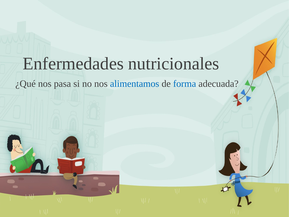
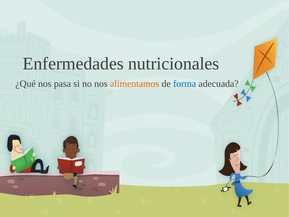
alimentamos colour: blue -> orange (135, 84)
